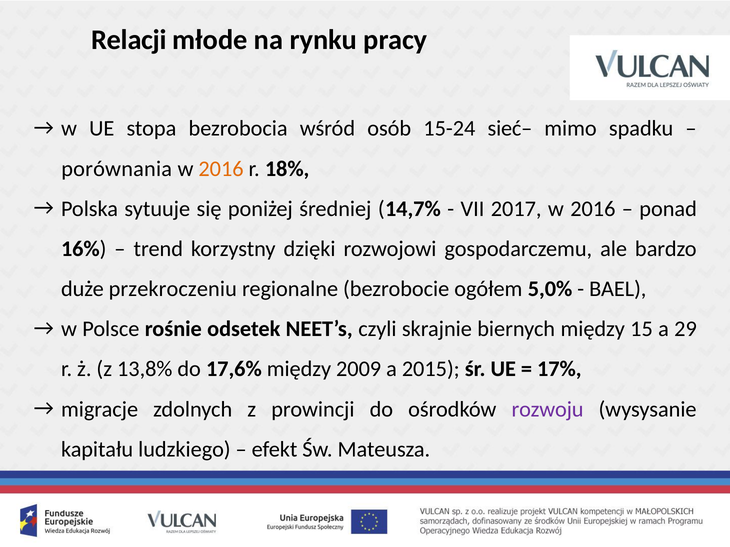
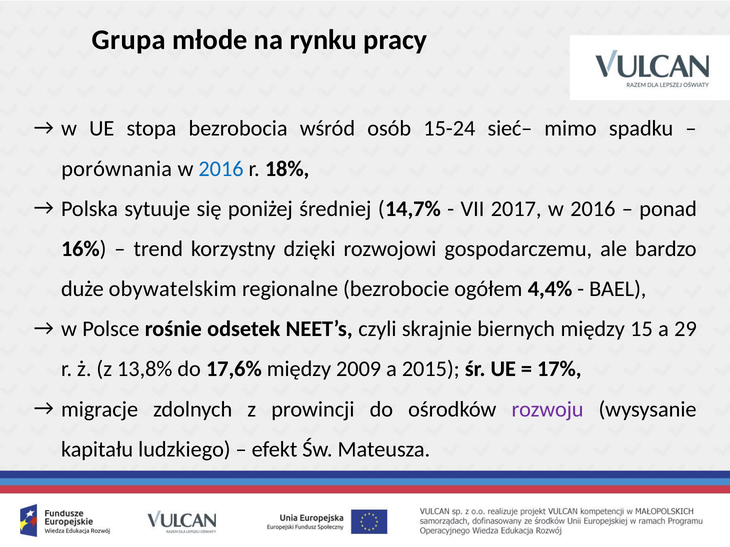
Relacji: Relacji -> Grupa (129, 40)
2016 colour: orange -> blue (221, 169)
przekroczeniu: przekroczeniu -> obywatelskim (173, 289)
5,0%: 5,0% -> 4,4% (550, 289)
